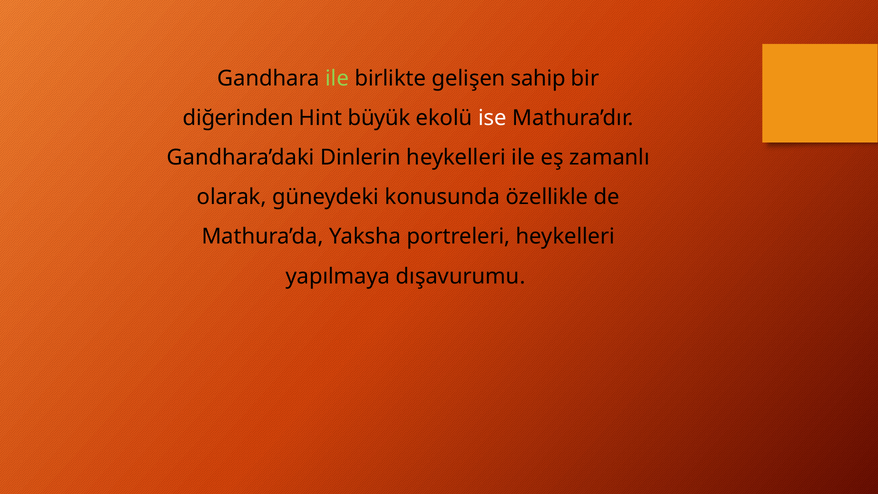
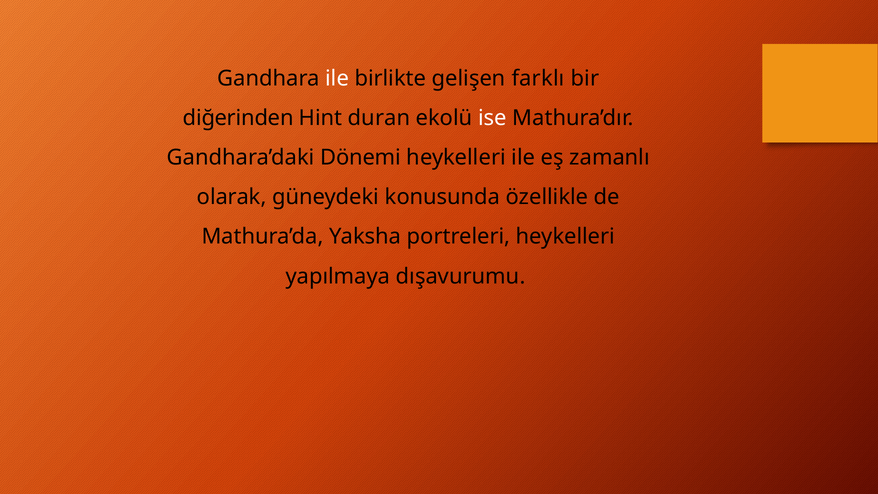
ile colour: light green -> white (337, 79)
sahip: sahip -> farklı (538, 79)
büyük: büyük -> duran (379, 118)
Dinlerin: Dinlerin -> Dönemi (361, 158)
